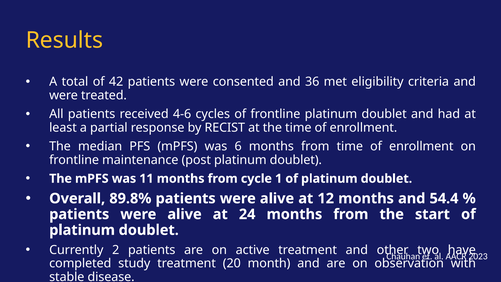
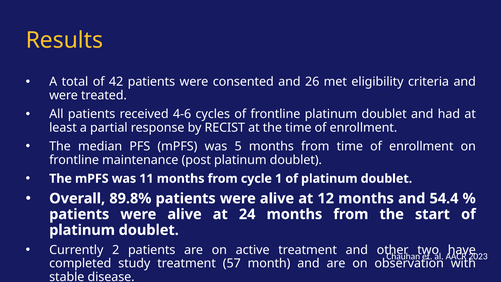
36: 36 -> 26 (312, 82)
6: 6 -> 5 (238, 146)
20: 20 -> 57 (232, 263)
